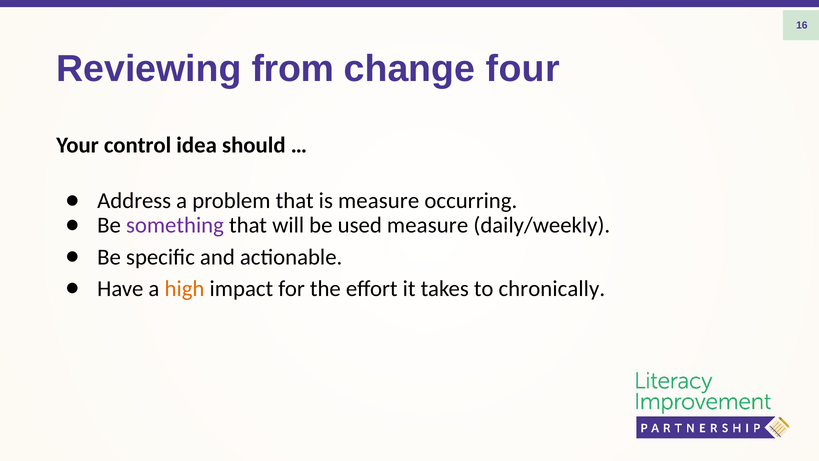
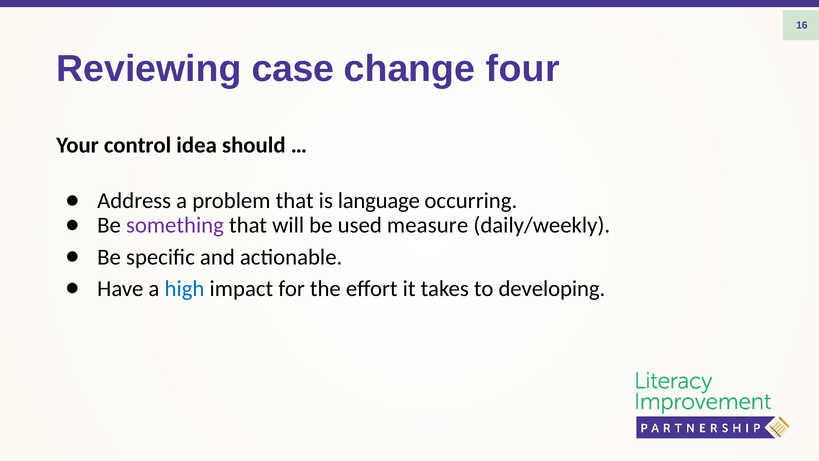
from: from -> case (293, 69)
is measure: measure -> language (379, 201)
high colour: orange -> blue (184, 288)
chronically: chronically -> developing (552, 288)
